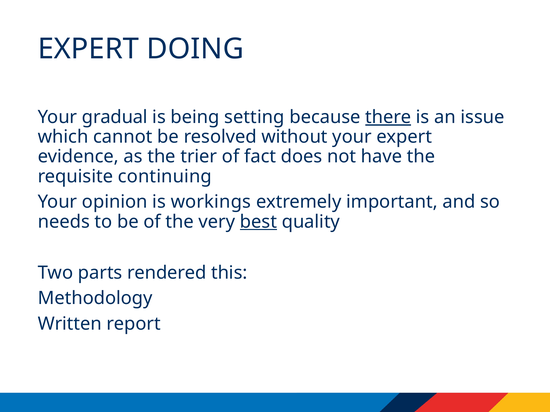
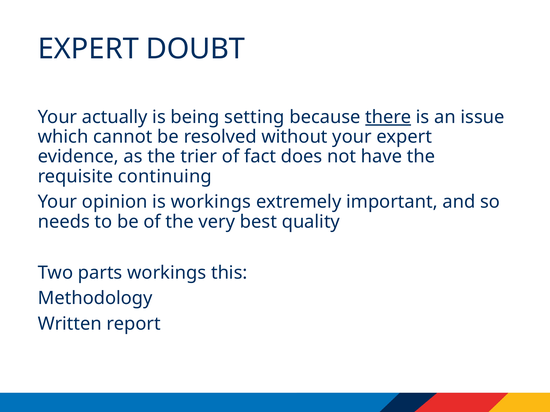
DOING: DOING -> DOUBT (195, 49)
gradual: gradual -> actually (115, 117)
best underline: present -> none (258, 222)
parts rendered: rendered -> workings (167, 273)
